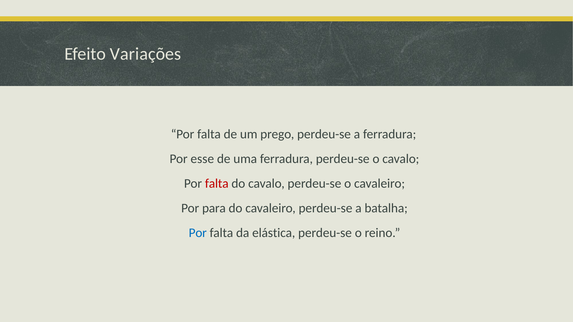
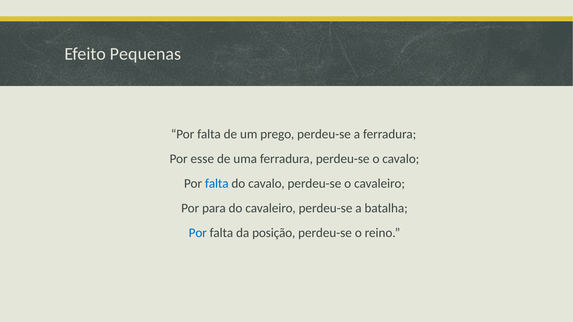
Variações: Variações -> Pequenas (146, 54)
falta colour: red -> blue (217, 184)
elástica: elástica -> posição (274, 233)
